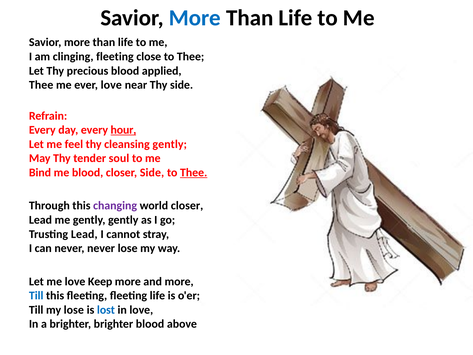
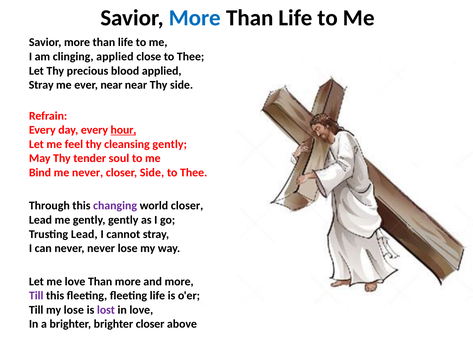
clinging fleeting: fleeting -> applied (115, 57)
Thee: Thee -> Stray (41, 85)
ever love: love -> near (111, 85)
me blood: blood -> never (88, 172)
Thee underline: present -> none (194, 172)
love Keep: Keep -> Than (100, 281)
Till colour: blue -> purple (36, 295)
lost colour: blue -> purple (106, 310)
brighter blood: blood -> closer (150, 324)
